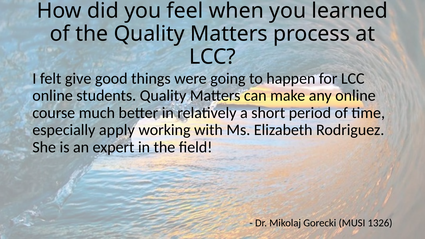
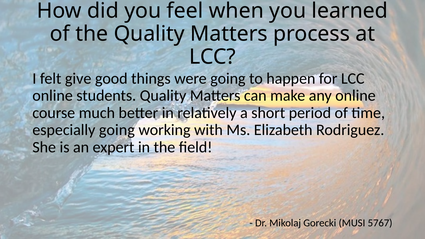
especially apply: apply -> going (117, 130)
1326: 1326 -> 5767 (380, 223)
